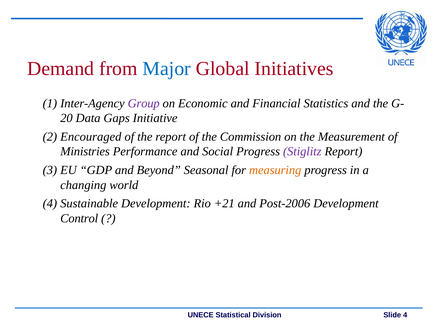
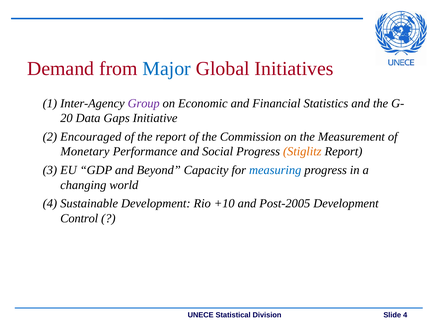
Ministries: Ministries -> Monetary (85, 151)
Stiglitz colour: purple -> orange (302, 151)
Seasonal: Seasonal -> Capacity (206, 170)
measuring colour: orange -> blue (275, 170)
+21: +21 -> +10 (224, 203)
Post-2006: Post-2006 -> Post-2005 (285, 203)
